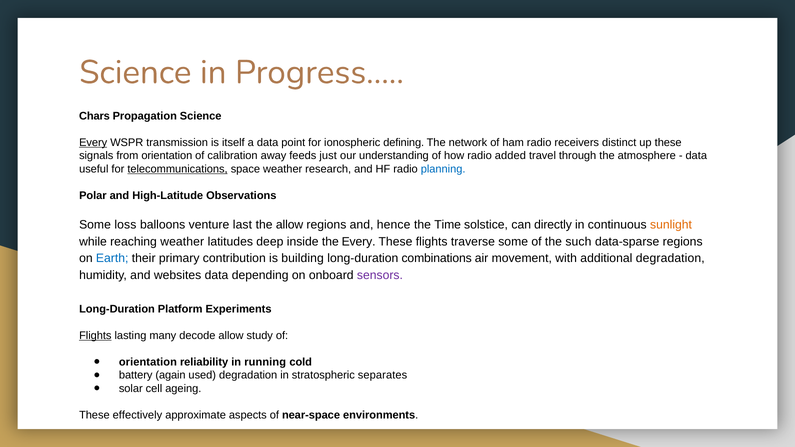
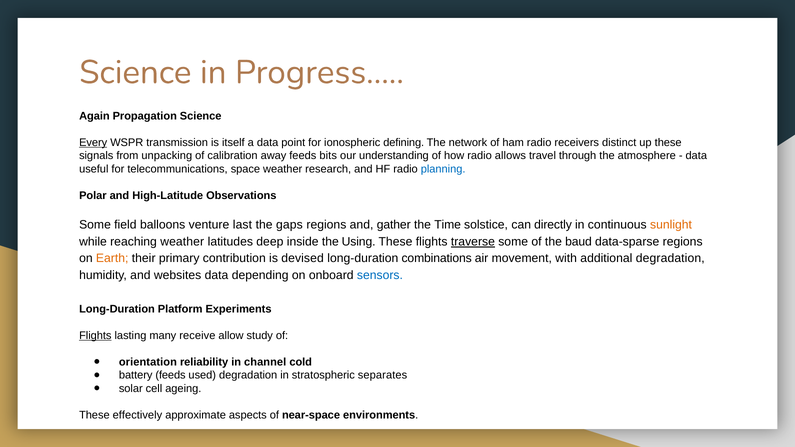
Chars: Chars -> Again (94, 116)
from orientation: orientation -> unpacking (167, 156)
just: just -> bits (328, 156)
added: added -> allows (510, 156)
telecommunications underline: present -> none (178, 169)
loss: loss -> field (125, 225)
the allow: allow -> gaps (289, 225)
hence: hence -> gather (394, 225)
the Every: Every -> Using (359, 242)
traverse underline: none -> present (473, 242)
such: such -> baud (579, 242)
Earth colour: blue -> orange (112, 259)
building: building -> devised (303, 259)
sensors colour: purple -> blue (380, 275)
decode: decode -> receive (197, 336)
running: running -> channel (265, 362)
battery again: again -> feeds (171, 375)
